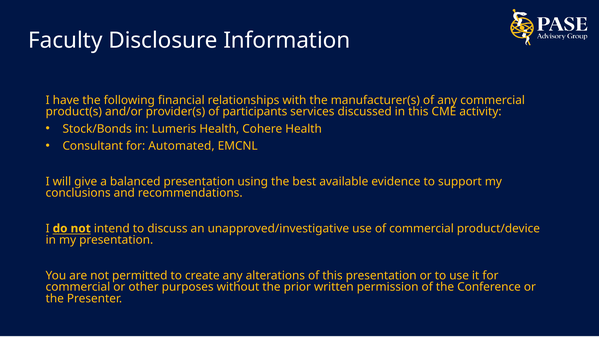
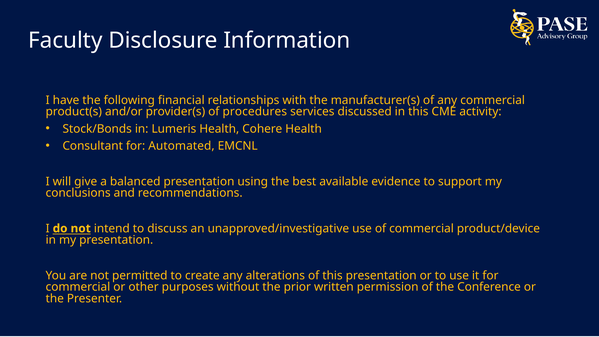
participants: participants -> procedures (255, 112)
